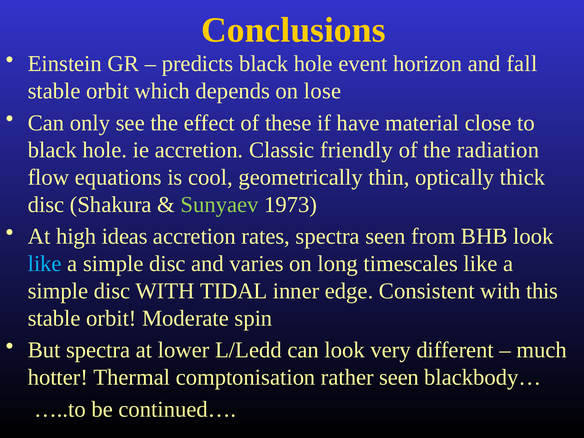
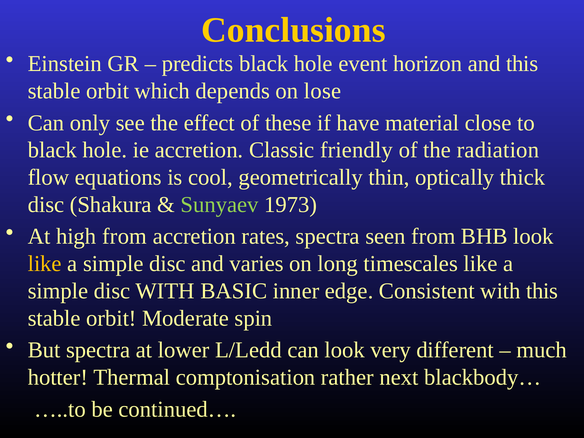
and fall: fall -> this (522, 64)
high ideas: ideas -> from (125, 236)
like colour: light blue -> yellow (45, 264)
TIDAL: TIDAL -> BASIC (234, 291)
rather seen: seen -> next (399, 377)
